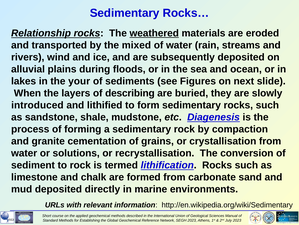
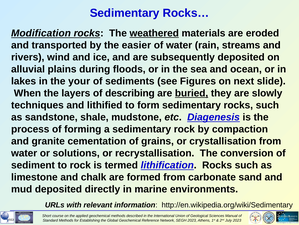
Relationship: Relationship -> Modification (41, 33)
mixed: mixed -> easier (136, 45)
buried underline: none -> present (192, 93)
introduced: introduced -> techniques (37, 105)
